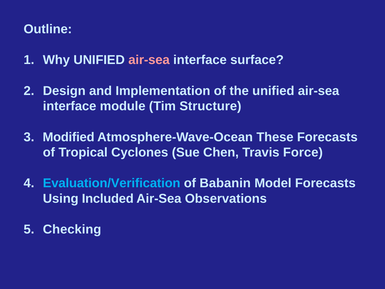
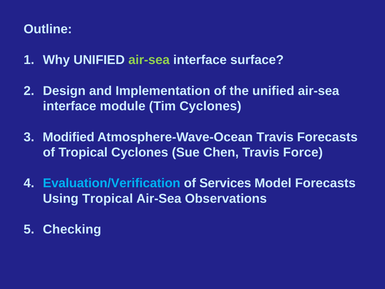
air-sea colour: pink -> light green (149, 60)
Tim Structure: Structure -> Cyclones (210, 106)
Atmosphere-Wave-Ocean These: These -> Travis (275, 137)
Babanin: Babanin -> Services (225, 183)
Using Included: Included -> Tropical (108, 198)
